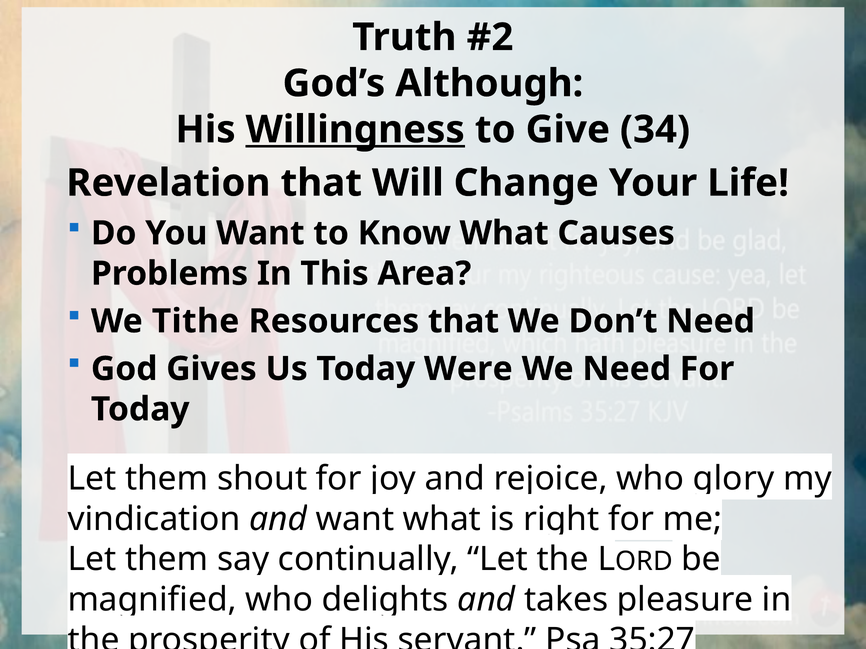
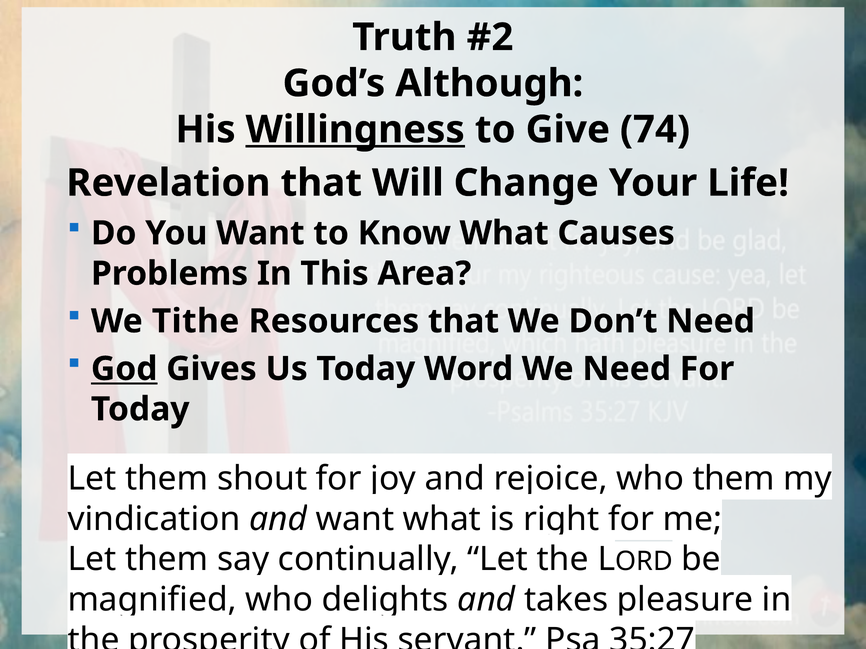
34: 34 -> 74 (655, 130)
God underline: none -> present (124, 369)
Were: Were -> Word (469, 369)
glory: glory -> them (734, 479)
